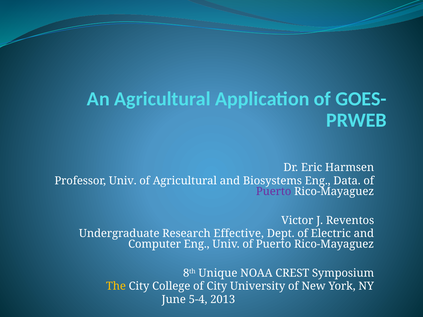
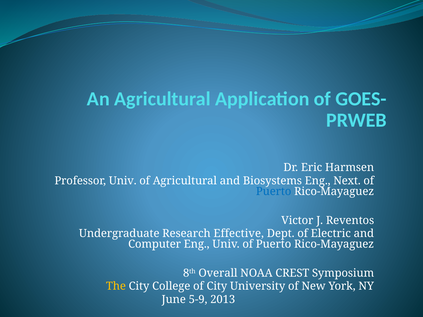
Data: Data -> Next (347, 181)
Puerto colour: purple -> blue (274, 192)
Unique: Unique -> Overall (218, 273)
5-4: 5-4 -> 5-9 (198, 300)
